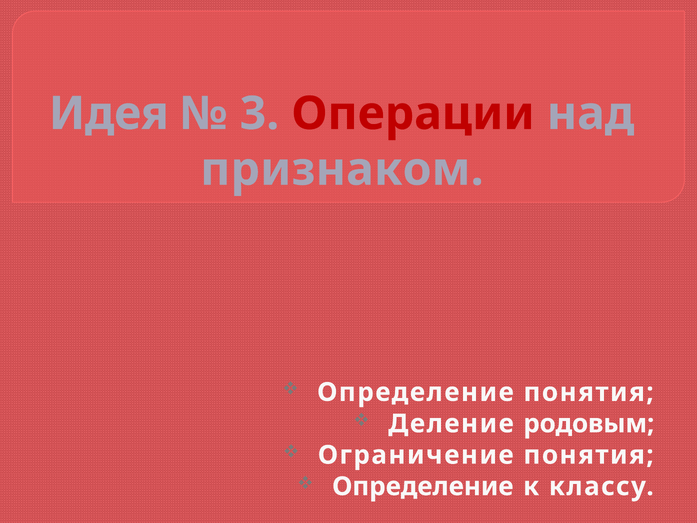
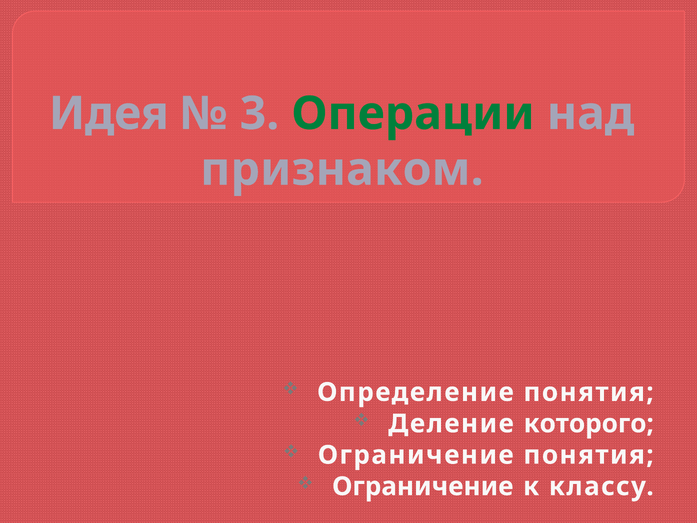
Операции colour: red -> green (413, 114)
родовым: родовым -> которого (589, 423)
Определение: Определение -> Ограничение (423, 486)
